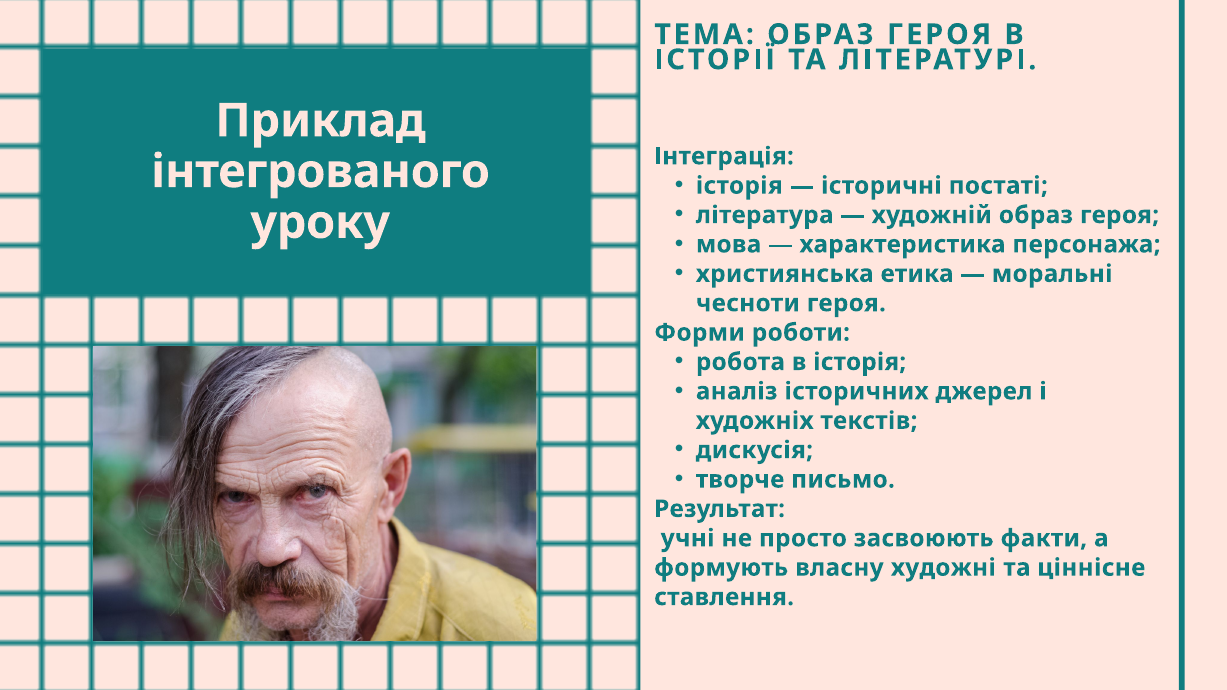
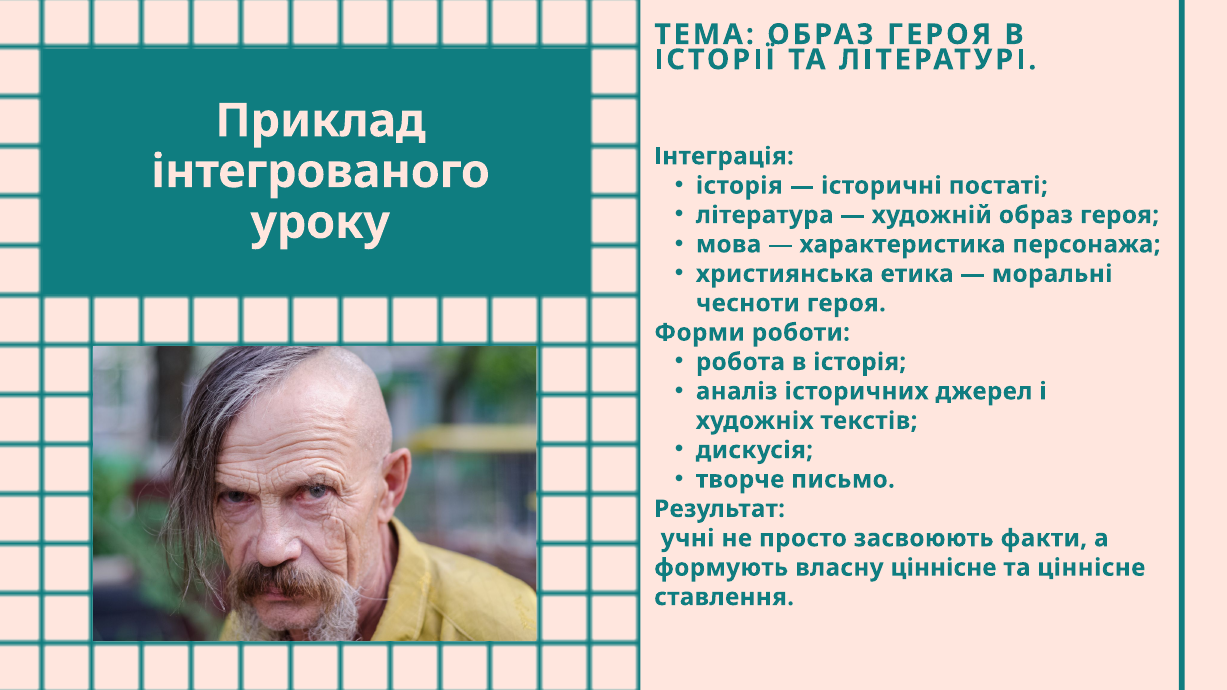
власну художні: художні -> ціннісне (944, 568)
